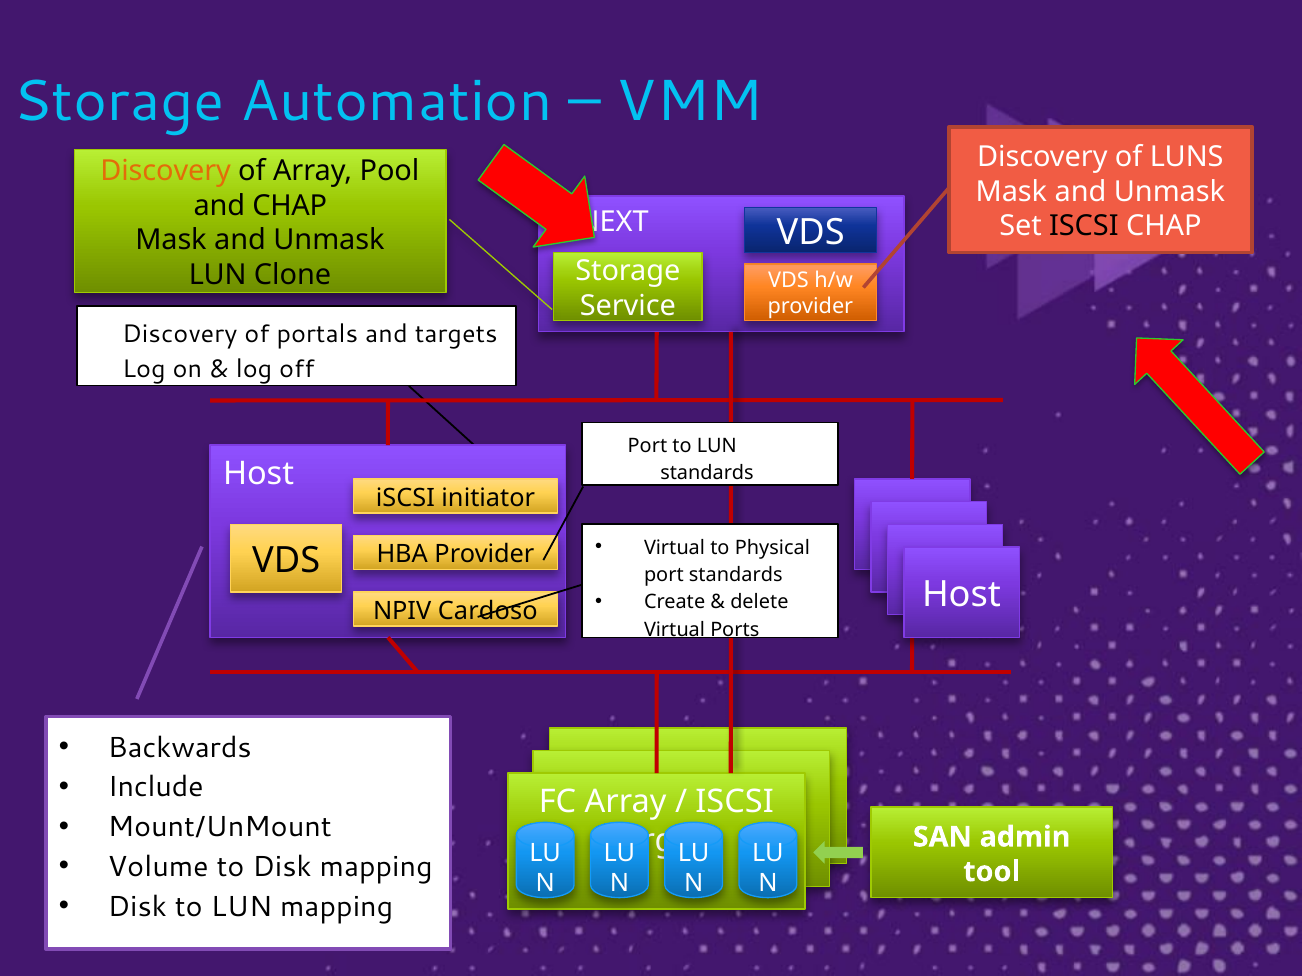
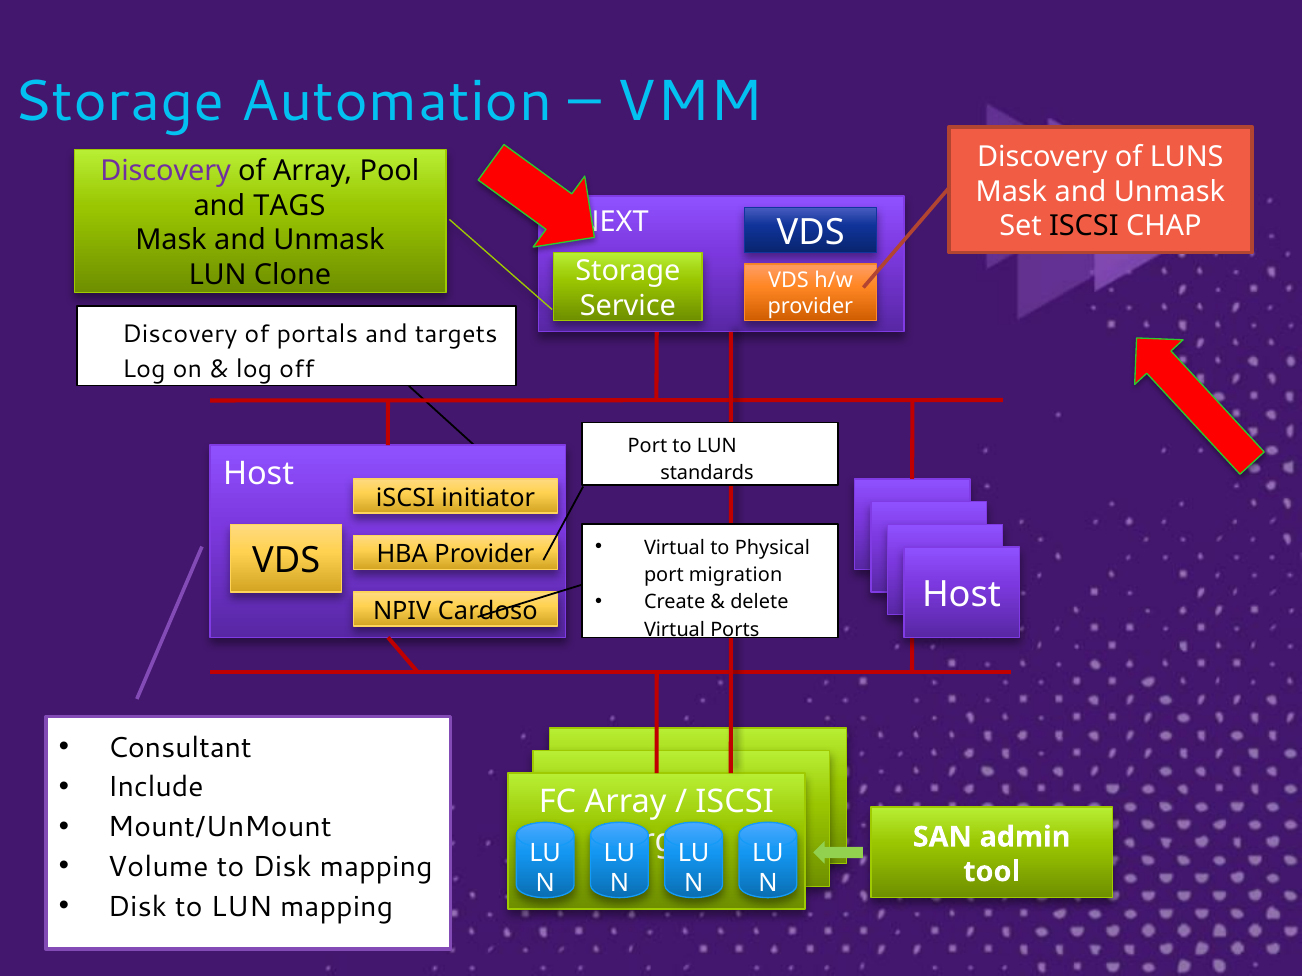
Discovery colour: orange -> purple (166, 171)
and CHAP: CHAP -> TAGS (289, 206)
port standards: standards -> migration (736, 575)
Backwards: Backwards -> Consultant (180, 748)
